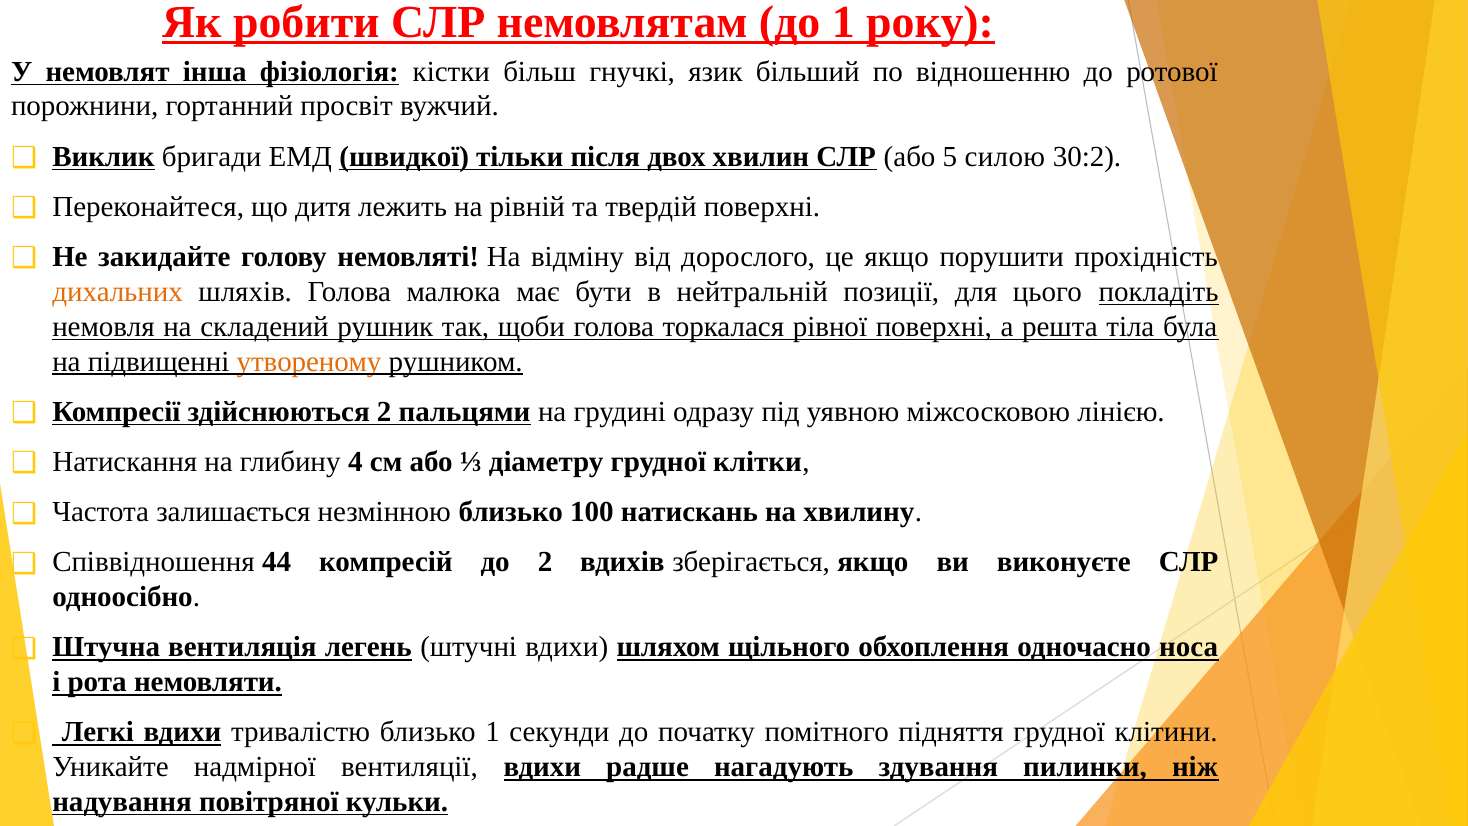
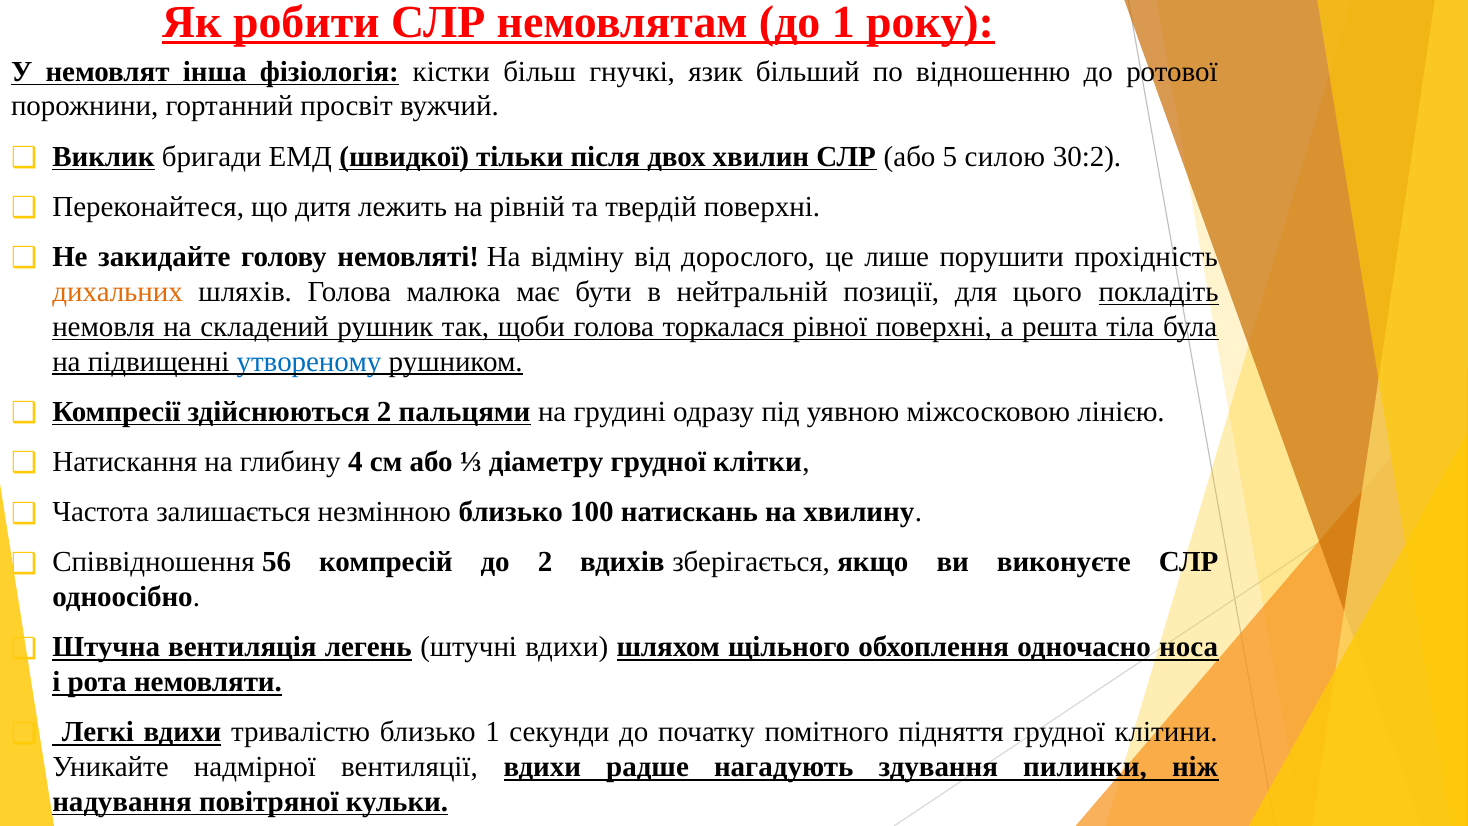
це якщо: якщо -> лише (897, 257)
утвореному colour: orange -> blue (309, 361)
44: 44 -> 56 (277, 562)
